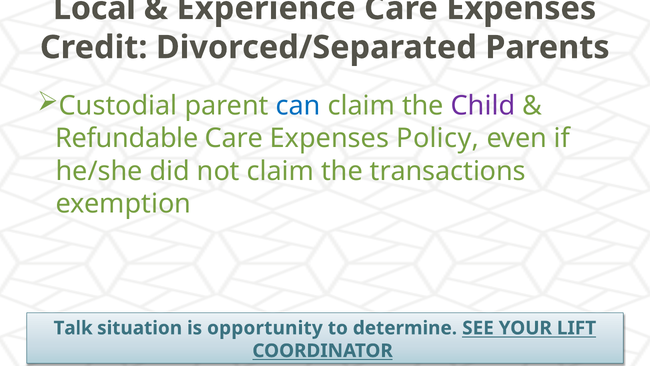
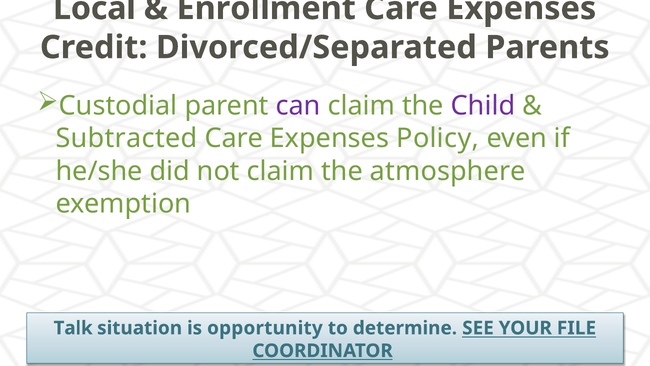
Experience: Experience -> Enrollment (266, 8)
can colour: blue -> purple (298, 106)
Refundable: Refundable -> Subtracted (127, 138)
transactions: transactions -> atmosphere (448, 171)
LIFT: LIFT -> FILE (576, 328)
